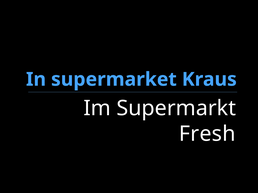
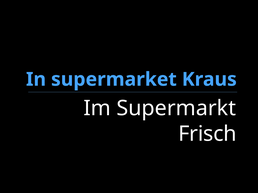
Fresh: Fresh -> Frisch (207, 134)
